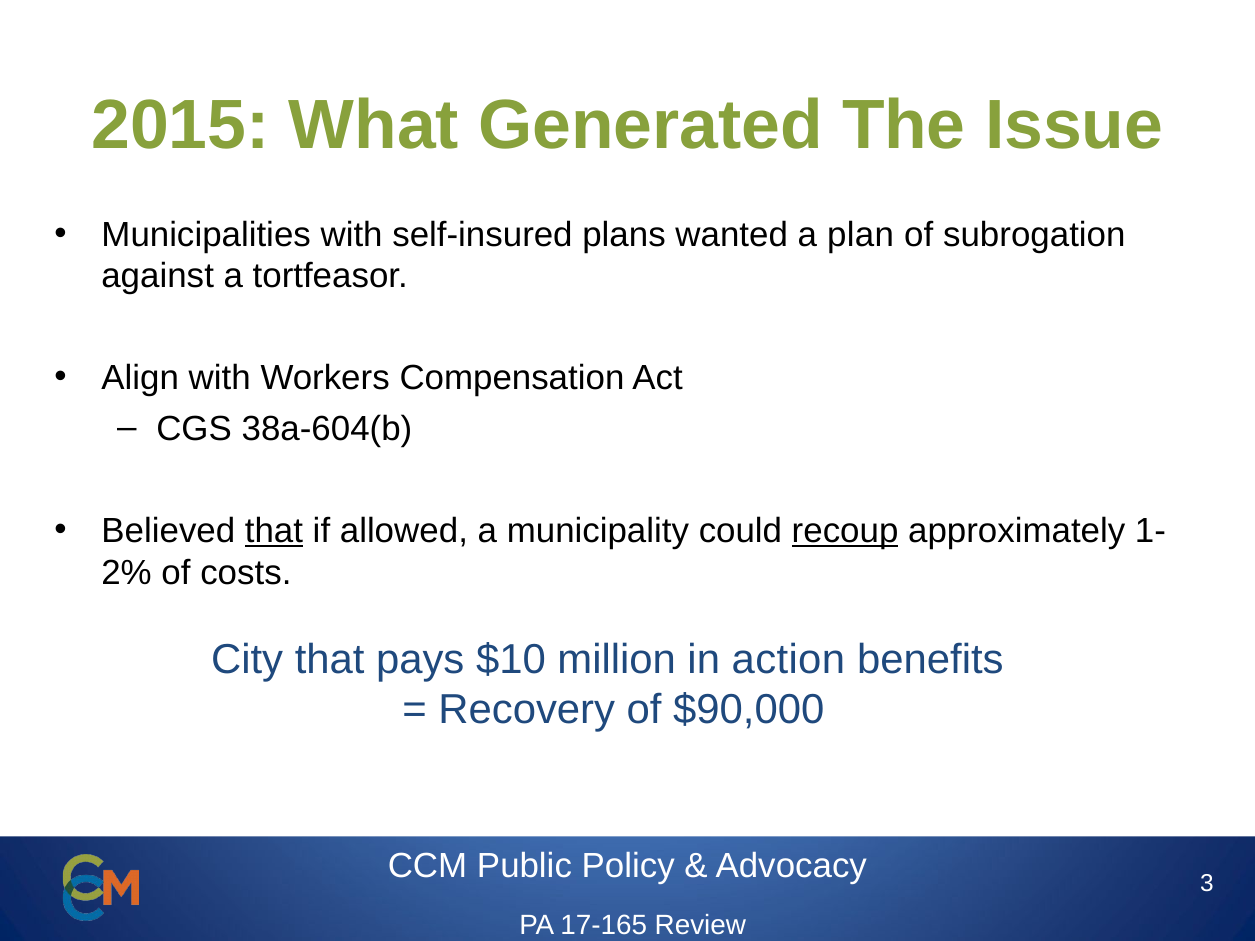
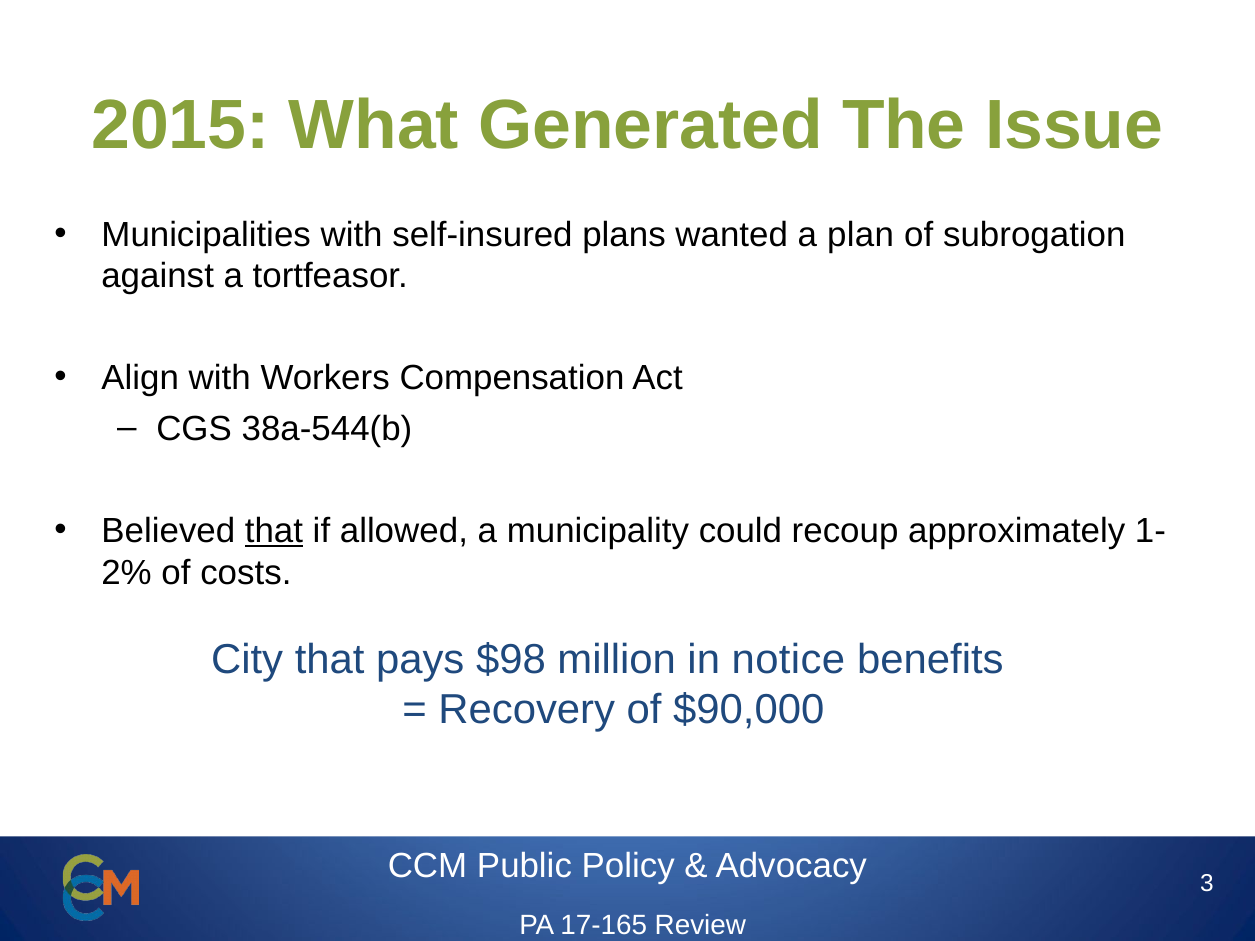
38a-604(b: 38a-604(b -> 38a-544(b (327, 429)
recoup underline: present -> none (845, 531)
$10: $10 -> $98 (511, 660)
action: action -> notice (788, 660)
